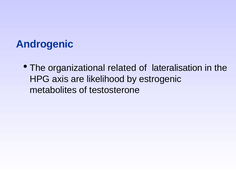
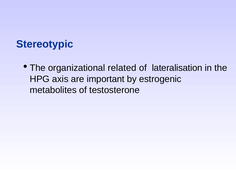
Androgenic: Androgenic -> Stereotypic (45, 44)
likelihood: likelihood -> important (106, 79)
